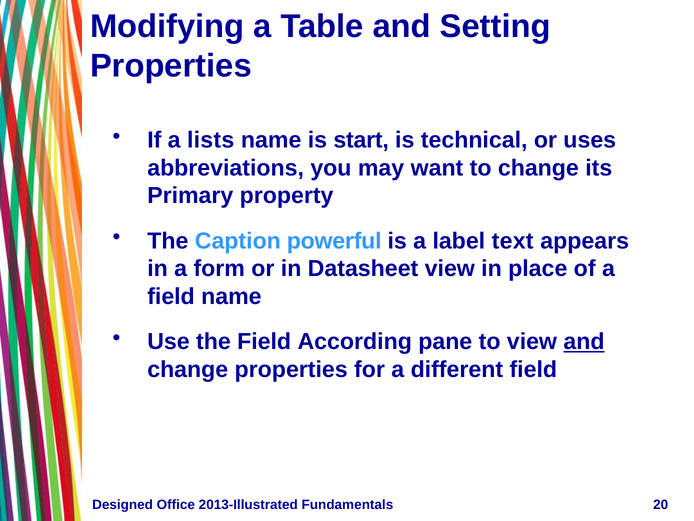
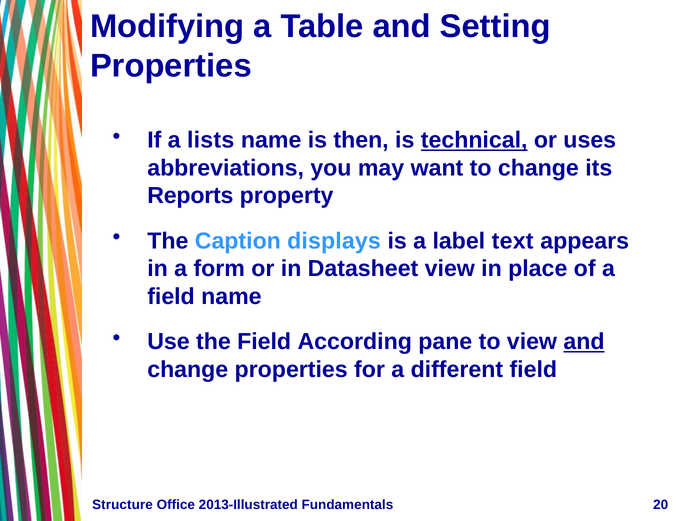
start: start -> then (361, 140)
technical underline: none -> present (474, 140)
Primary: Primary -> Reports (190, 196)
powerful: powerful -> displays (334, 241)
Designed: Designed -> Structure (122, 504)
